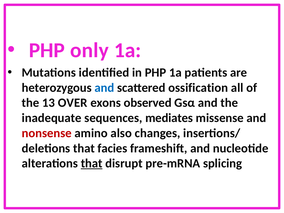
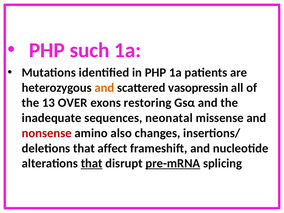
only: only -> such (90, 50)
and colour: blue -> orange (104, 88)
ossification: ossification -> vasopressin (198, 88)
observed: observed -> restoring (148, 103)
mediates: mediates -> neonatal (169, 118)
facies: facies -> affect (112, 148)
pre-mRNA underline: none -> present (173, 163)
